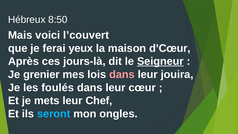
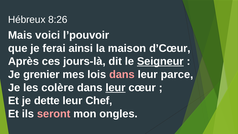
8:50: 8:50 -> 8:26 (58, 20)
l’couvert: l’couvert -> l’pouvoir (86, 35)
yeux: yeux -> ainsi (81, 48)
jouira: jouira -> parce (177, 74)
foulés: foulés -> colère (58, 87)
leur underline: none -> present (116, 87)
mets: mets -> dette (47, 101)
seront colour: light blue -> pink (54, 114)
